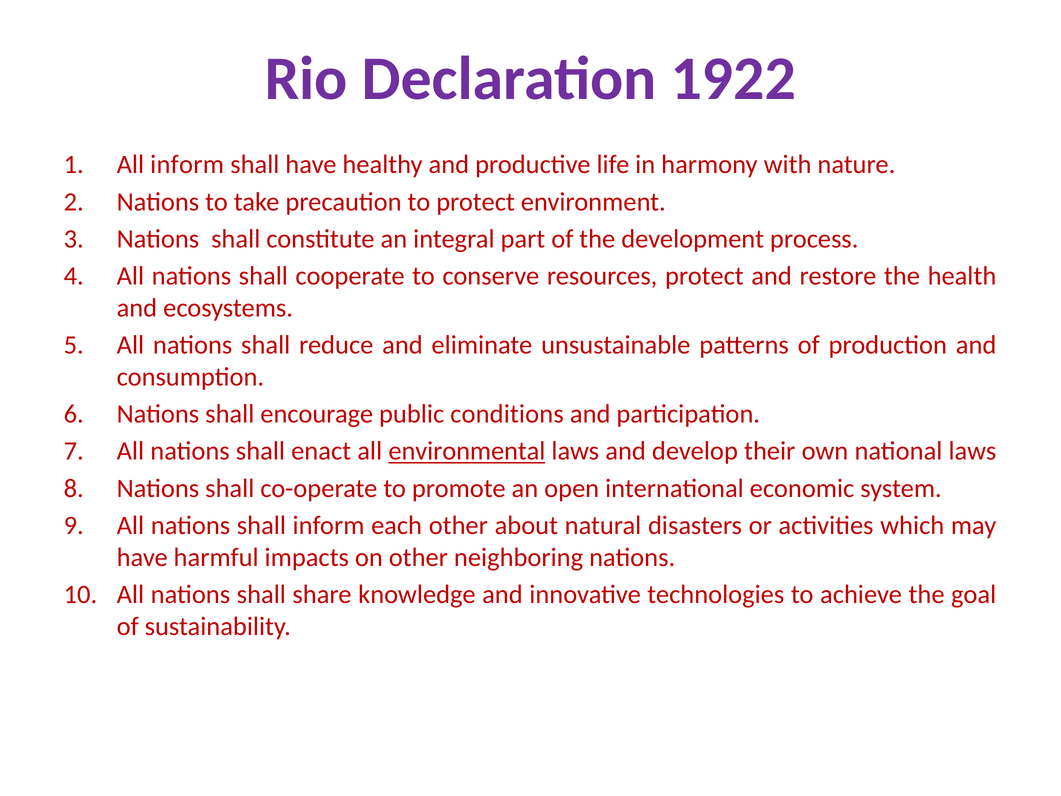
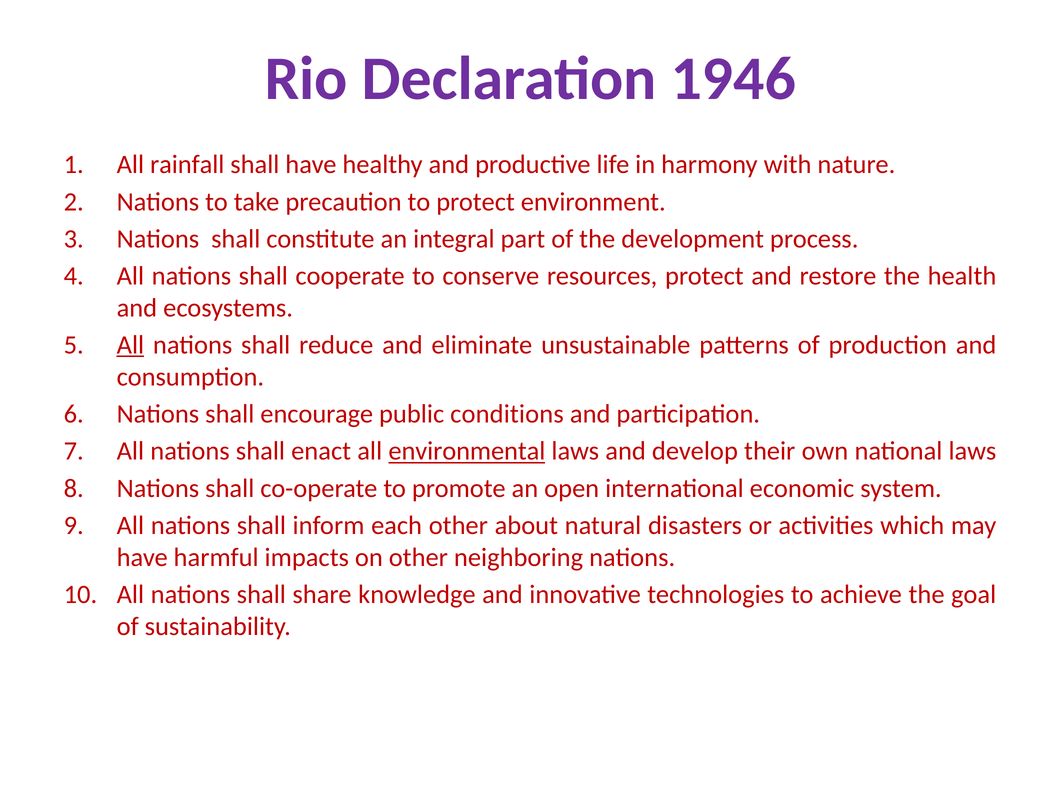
1922: 1922 -> 1946 (733, 79)
All inform: inform -> rainfall (187, 165)
All underline: none -> present (130, 345)
